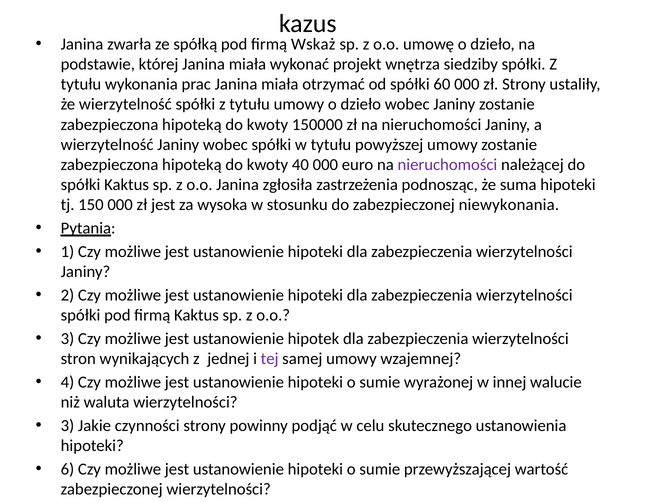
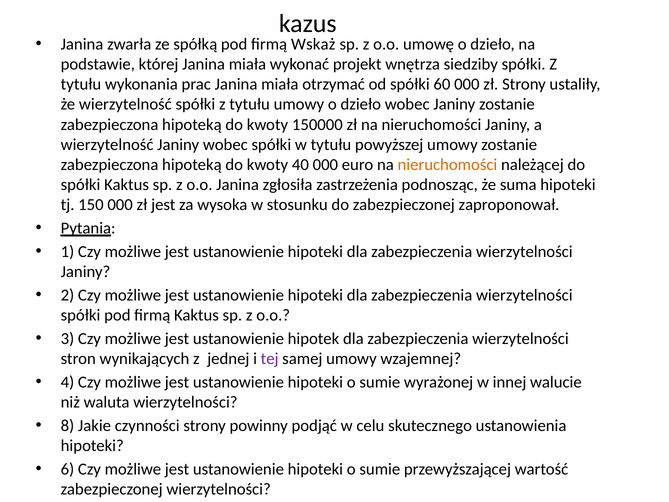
nieruchomości colour: purple -> orange (447, 165)
niewykonania: niewykonania -> zaproponował (509, 205)
3: 3 -> 8 (68, 425)
